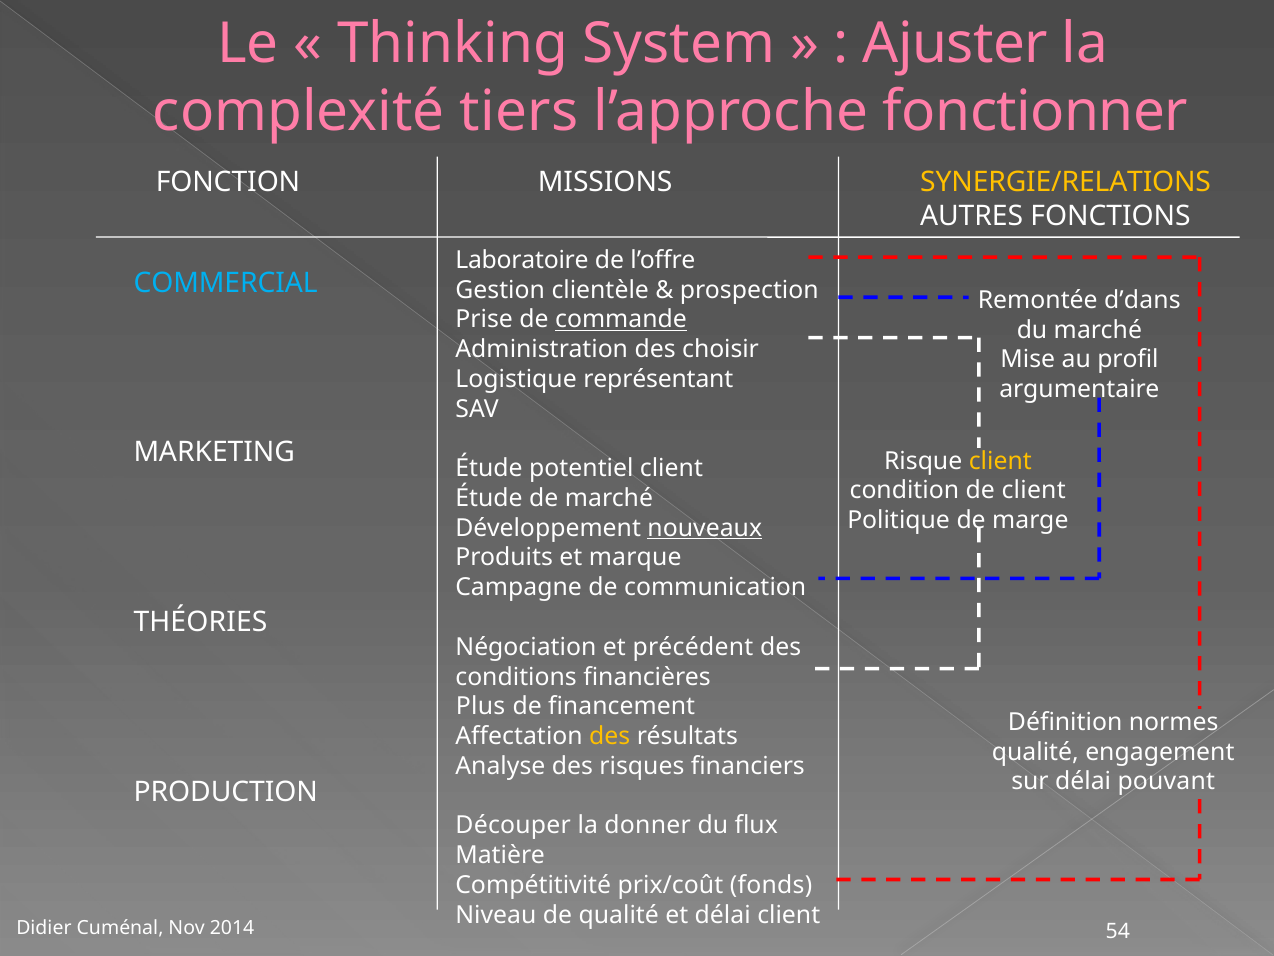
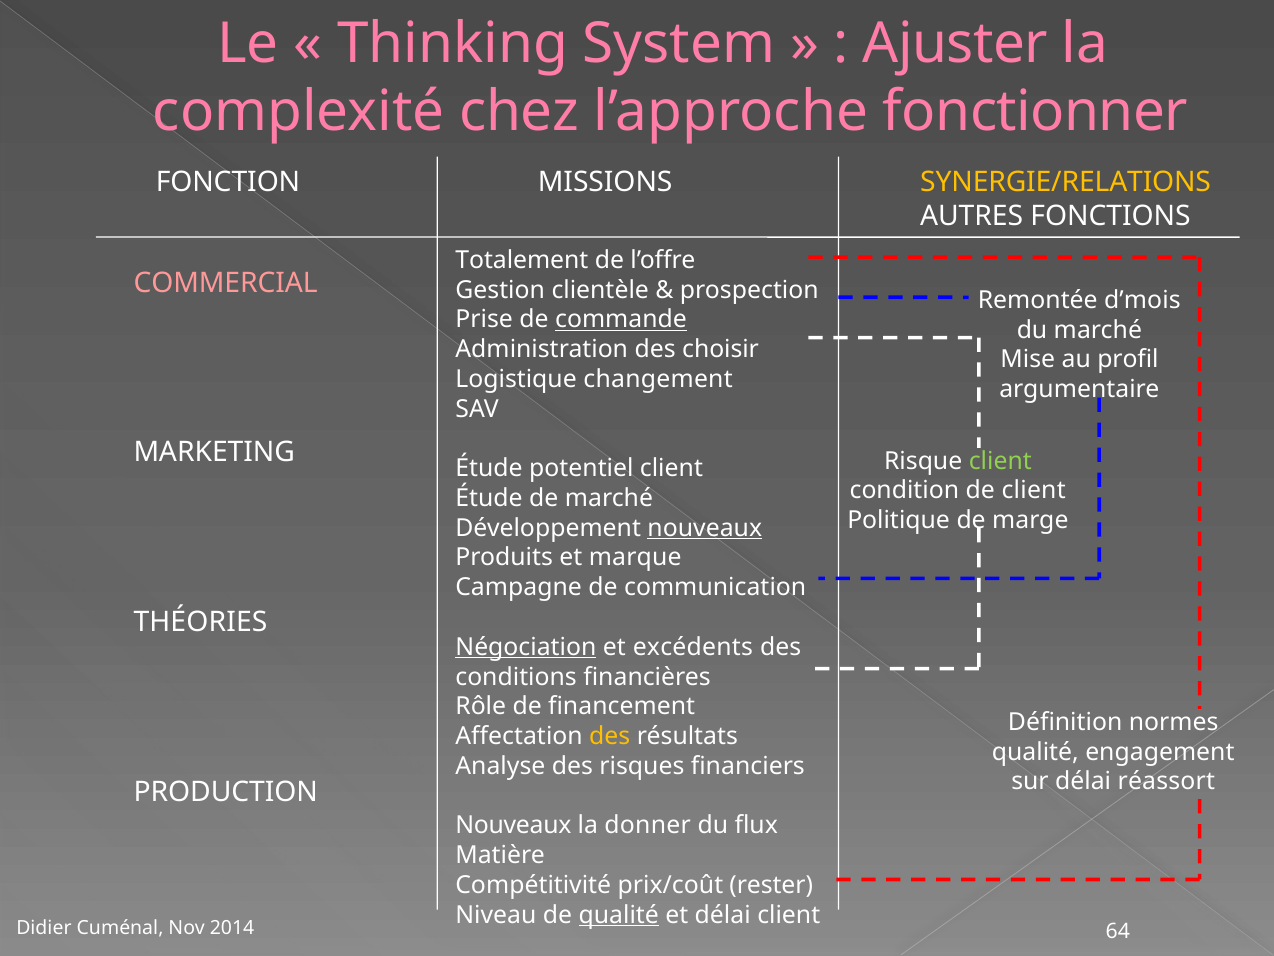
tiers: tiers -> chez (519, 112)
Laboratoire: Laboratoire -> Totalement (522, 260)
COMMERCIAL colour: light blue -> pink (226, 283)
d’dans: d’dans -> d’mois (1142, 300)
représentant: représentant -> changement (658, 379)
client colour: yellow -> light green (1000, 461)
Négociation underline: none -> present (526, 647)
précédent: précédent -> excédents (693, 647)
Plus: Plus -> Rôle (481, 706)
pouvant: pouvant -> réassort (1166, 781)
Découper: Découper -> Nouveaux (513, 825)
fonds: fonds -> rester (771, 885)
qualité underline: none -> present (619, 914)
54: 54 -> 64 (1118, 931)
